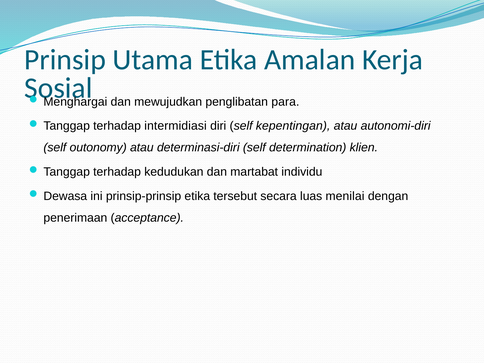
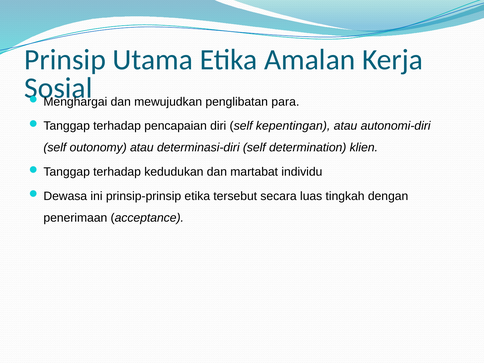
intermidiasi: intermidiasi -> pencapaian (176, 126)
menilai: menilai -> tingkah (345, 196)
